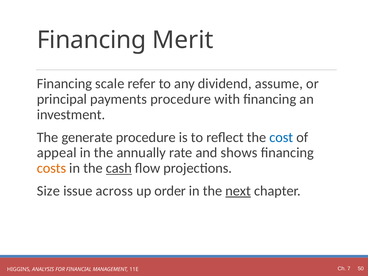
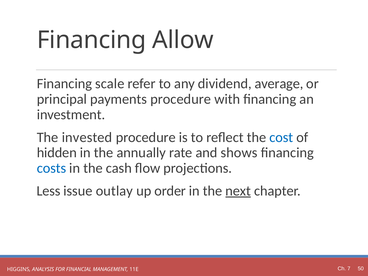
Merit: Merit -> Allow (183, 40)
assume: assume -> average (279, 84)
generate: generate -> invested (87, 137)
appeal: appeal -> hidden (57, 153)
costs colour: orange -> blue (51, 168)
cash underline: present -> none (119, 168)
Size: Size -> Less (49, 191)
across: across -> outlay (114, 191)
